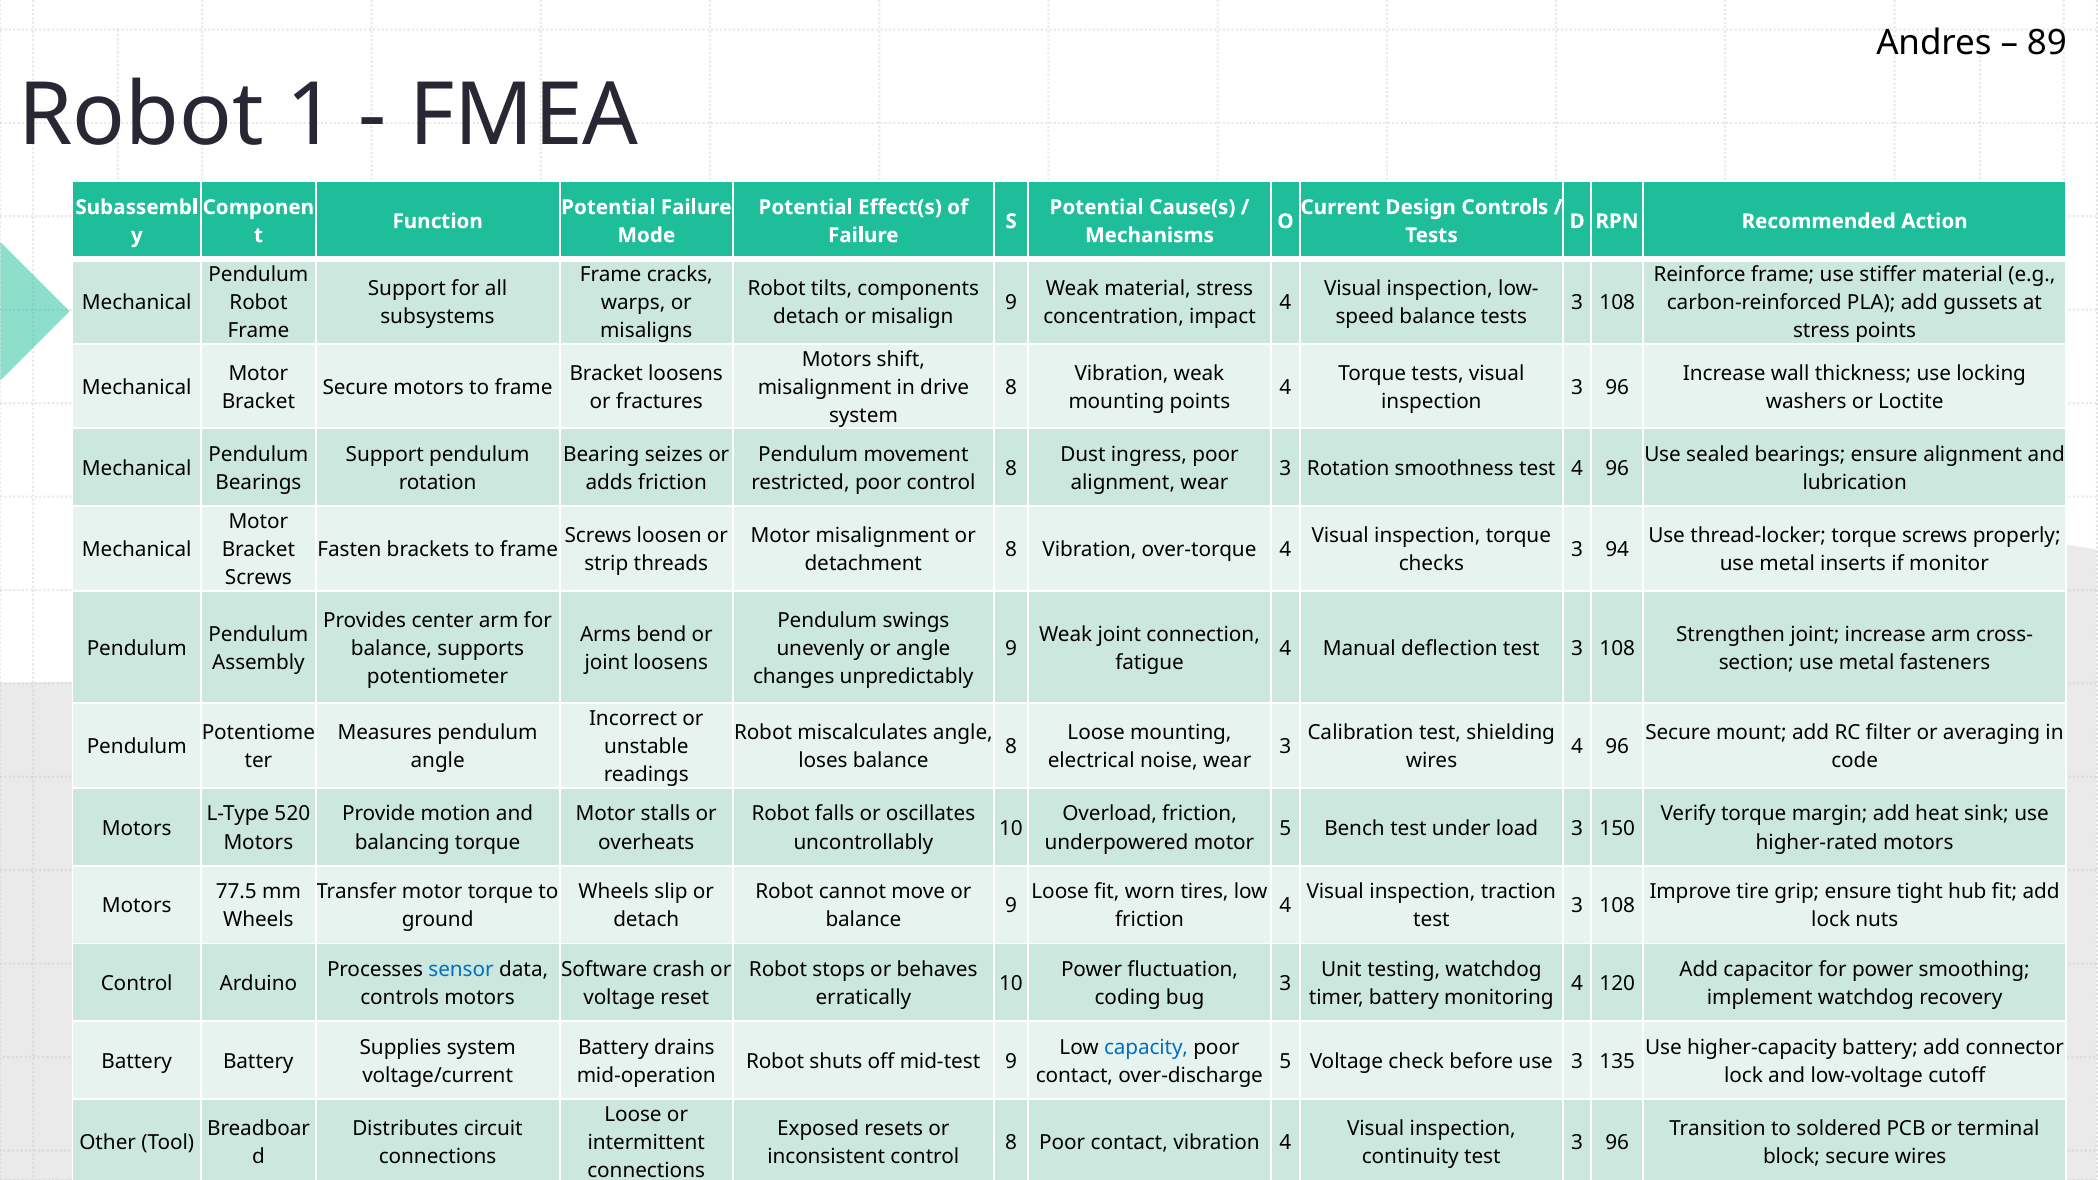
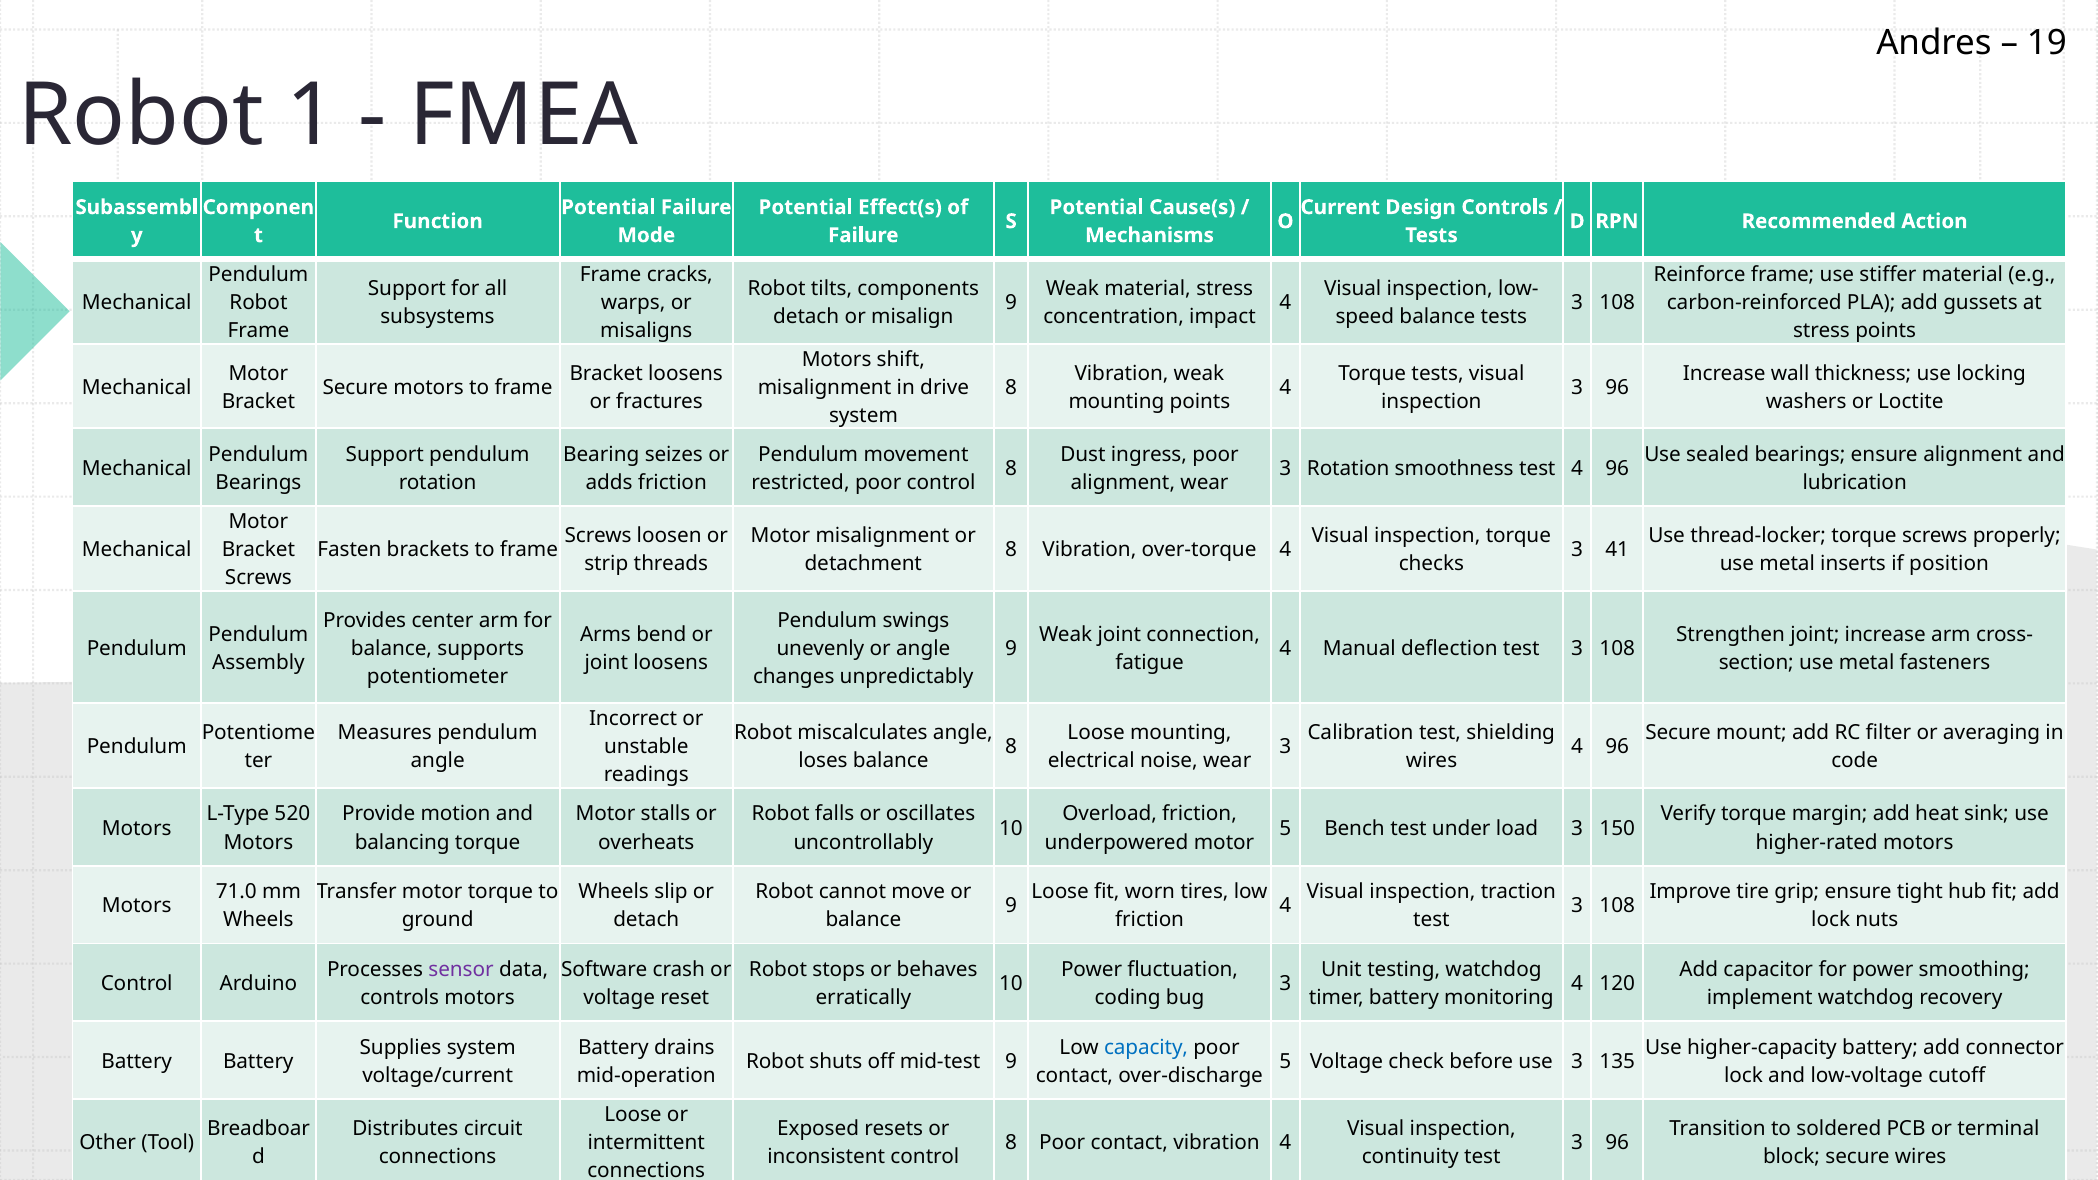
89: 89 -> 19 (2047, 43)
94: 94 -> 41 (1617, 550)
monitor: monitor -> position (1949, 564)
77.5: 77.5 -> 71.0 (236, 892)
sensor colour: blue -> purple (461, 970)
